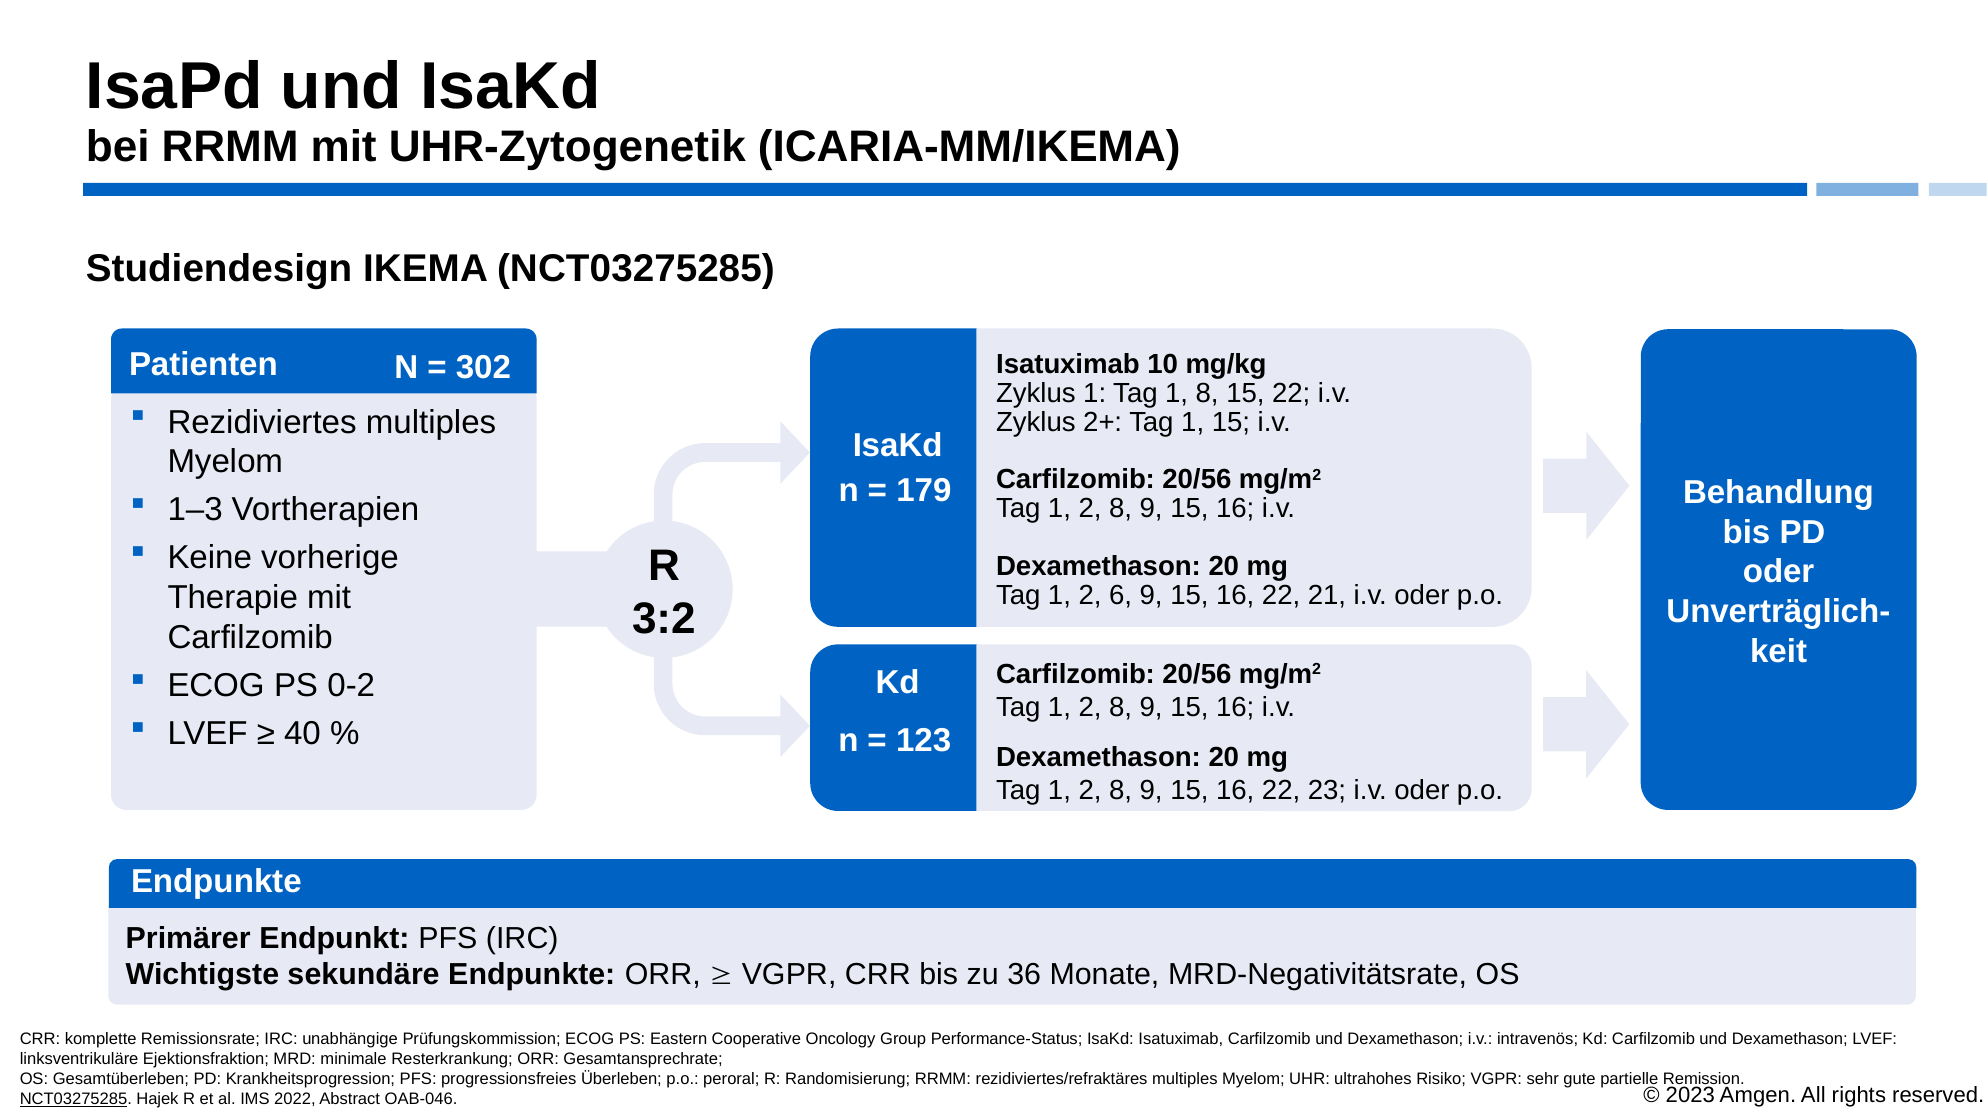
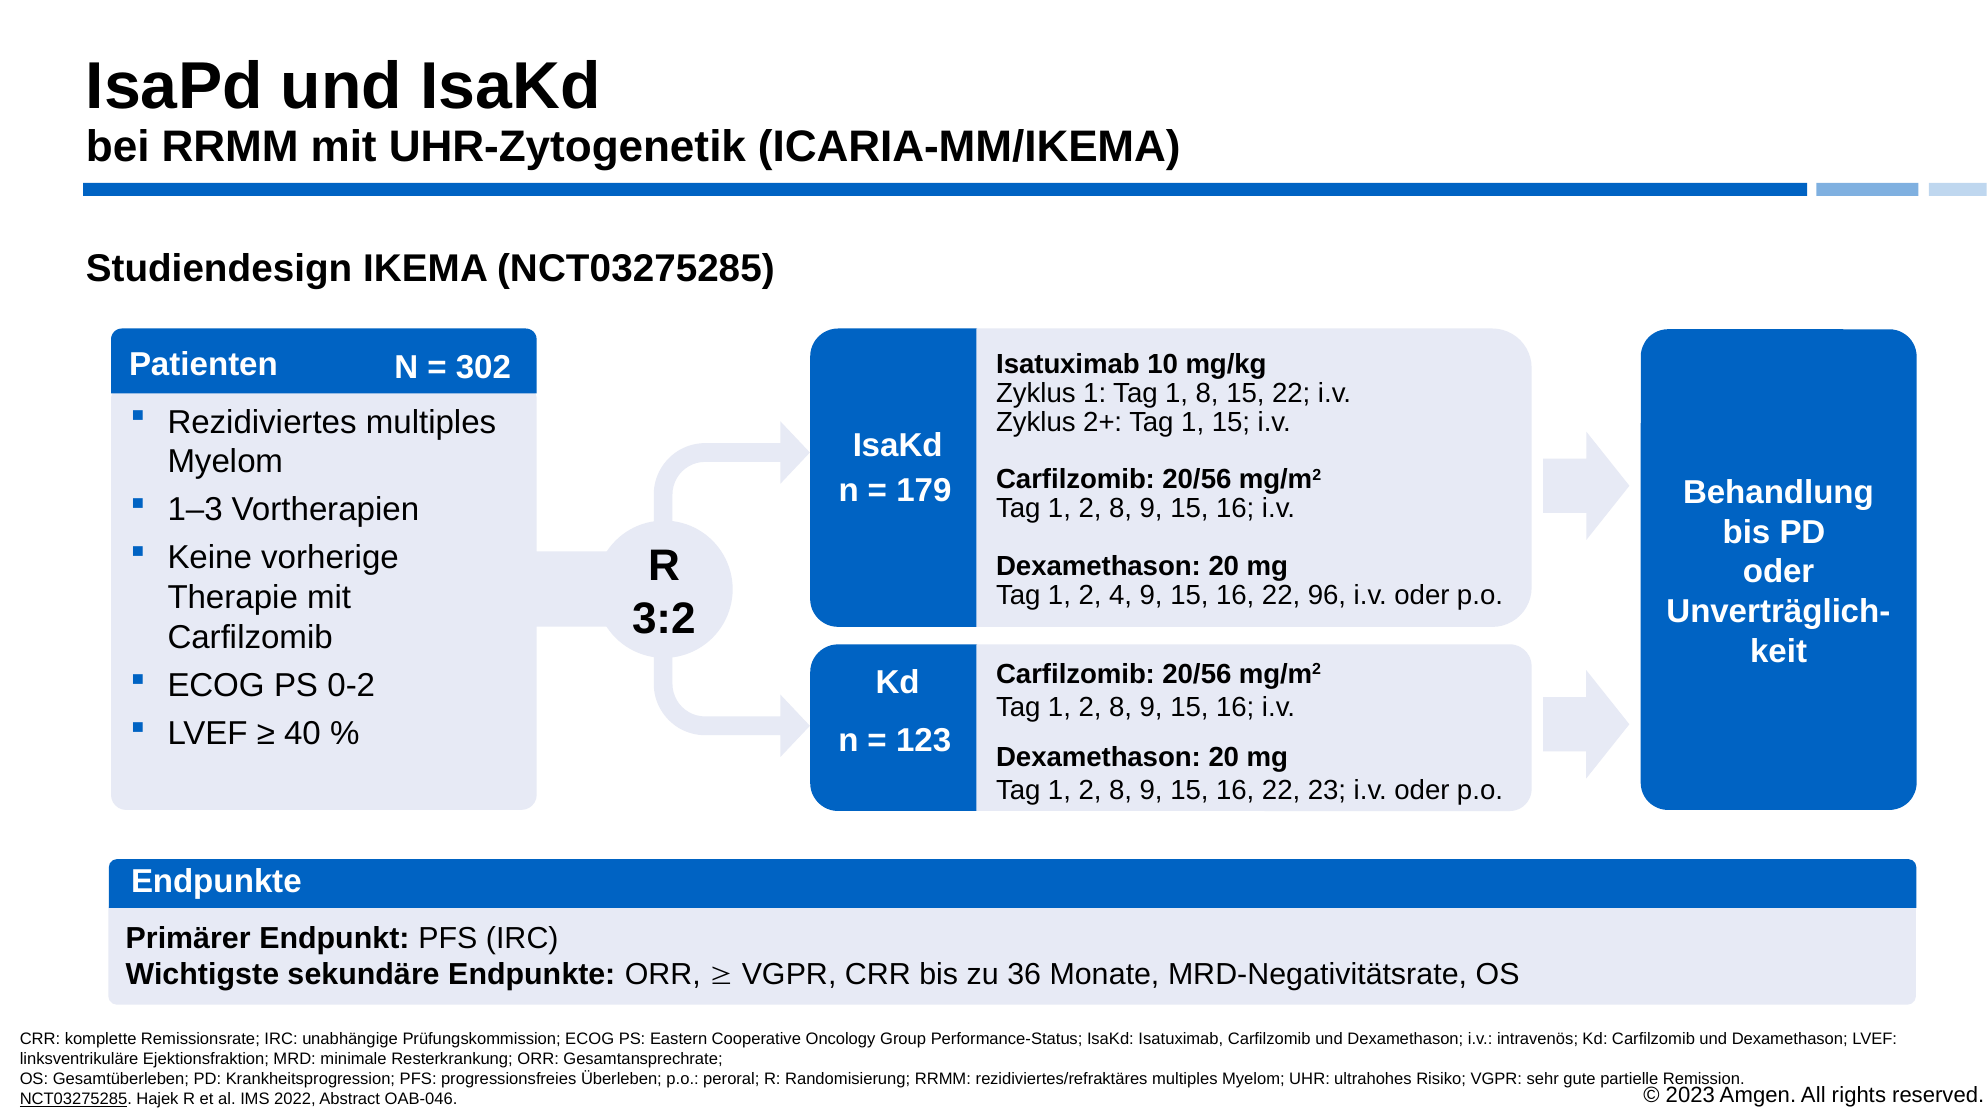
6: 6 -> 4 (1121, 595)
21: 21 -> 96 (1327, 595)
